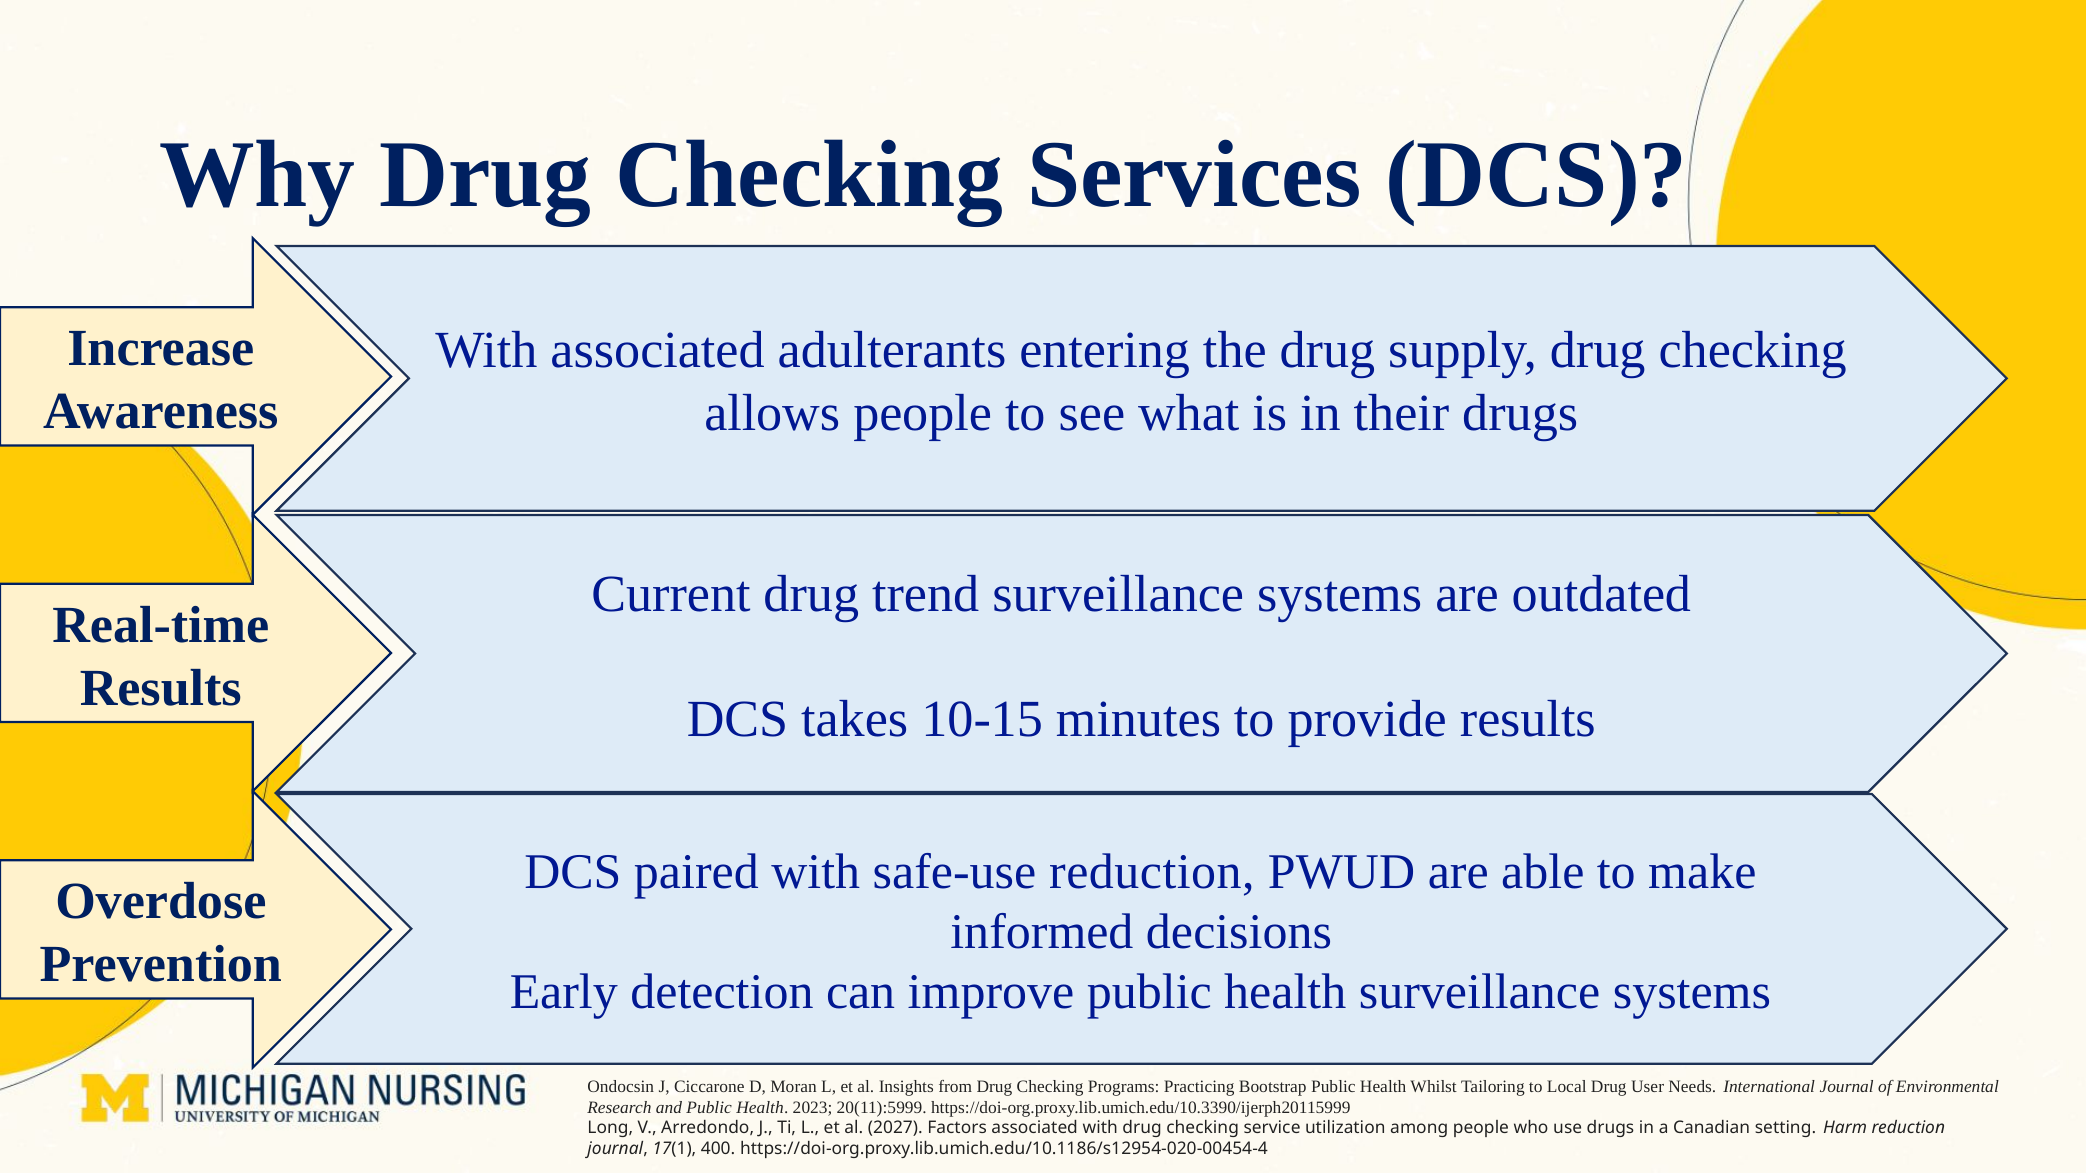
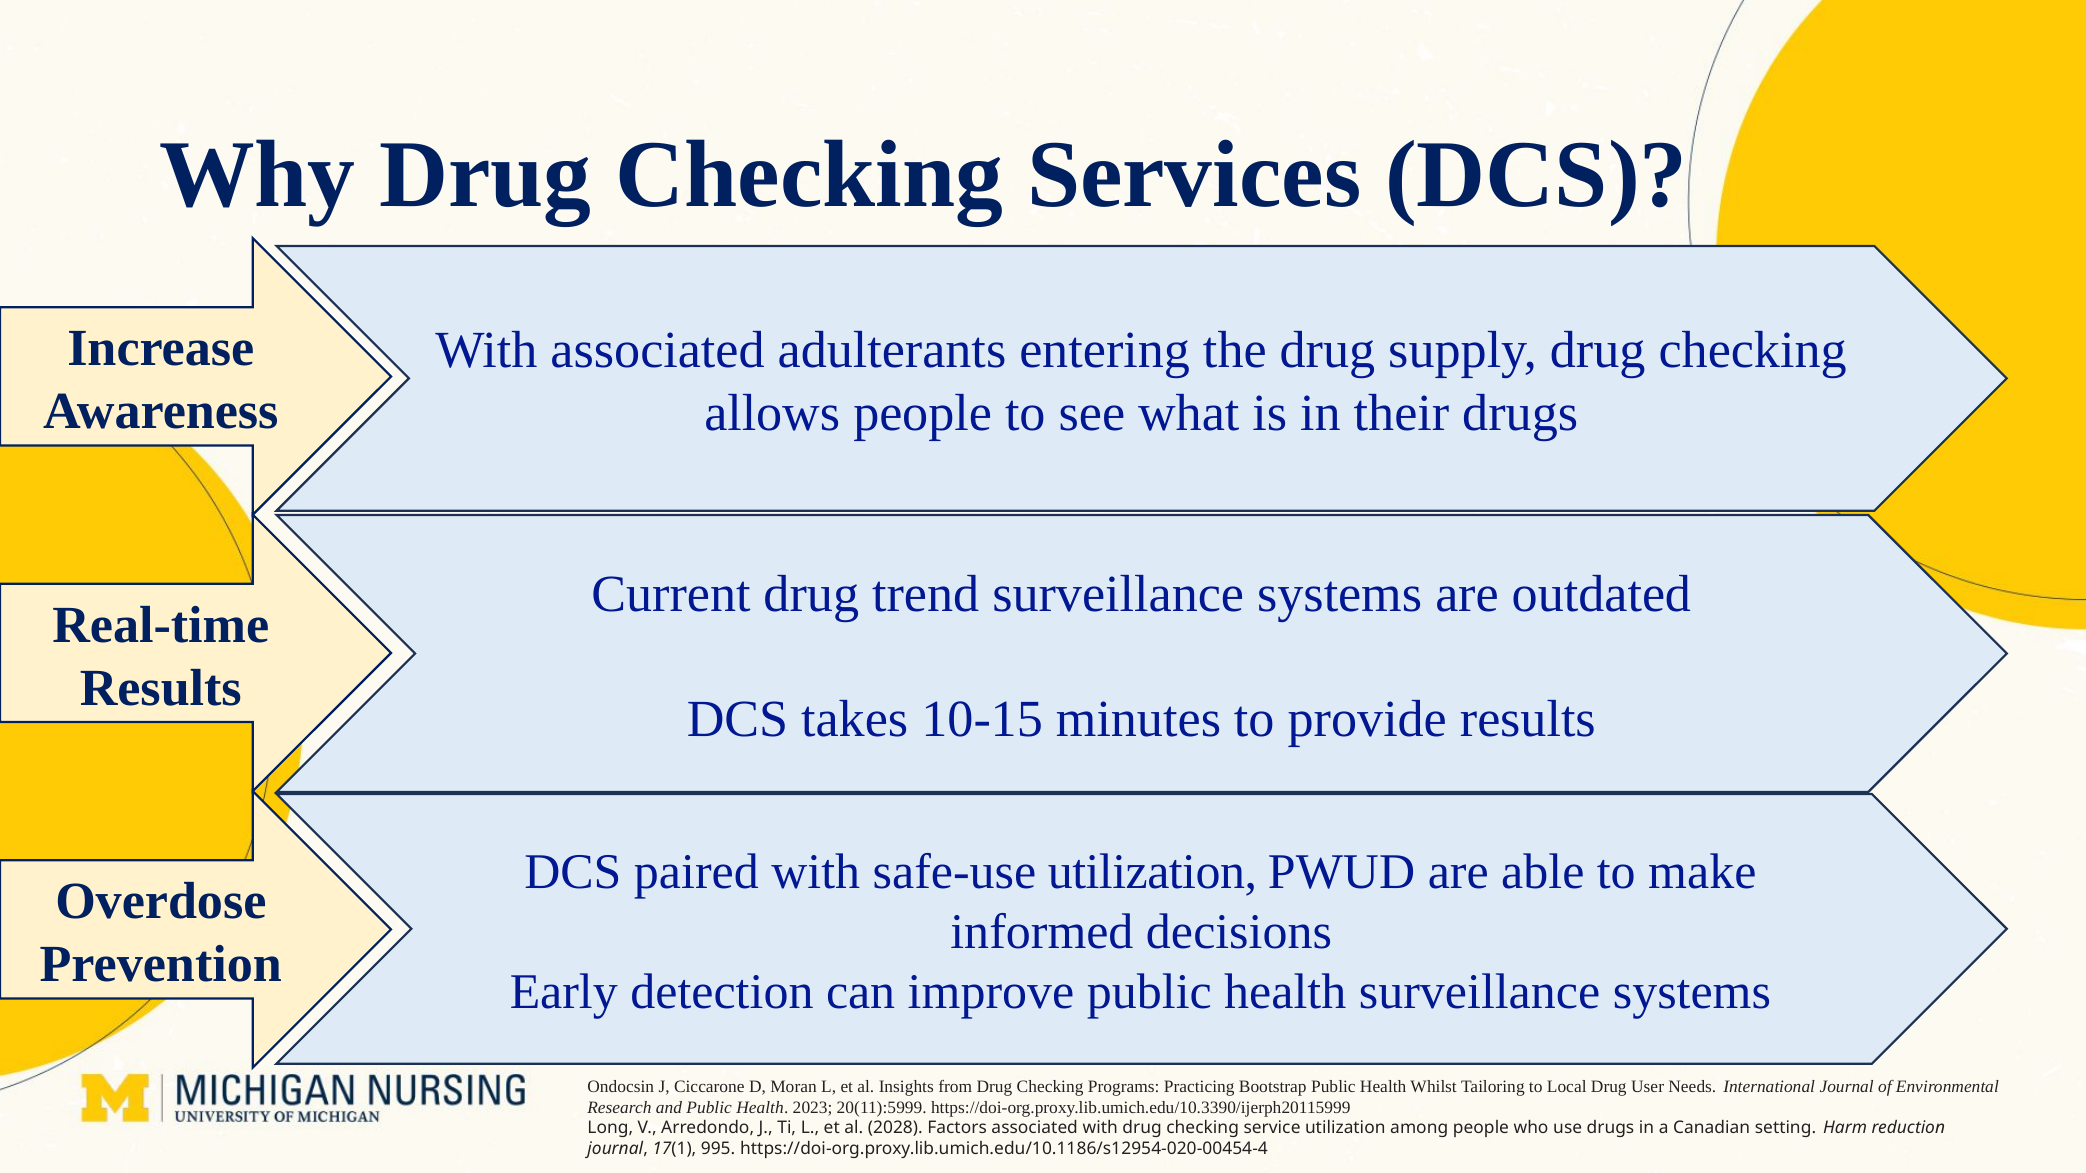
safe-use reduction: reduction -> utilization (1152, 873)
2027: 2027 -> 2028 (895, 1129)
400: 400 -> 995 (718, 1149)
